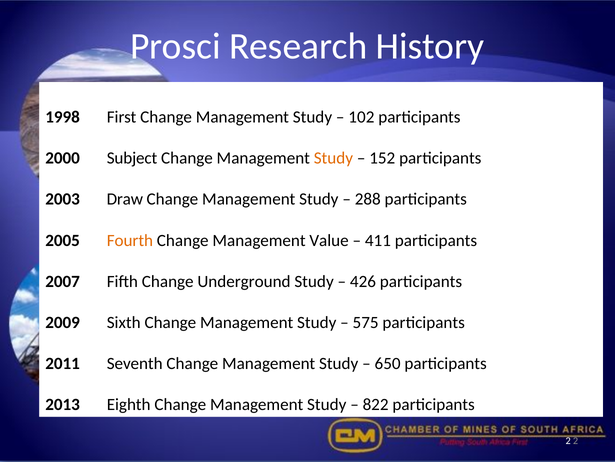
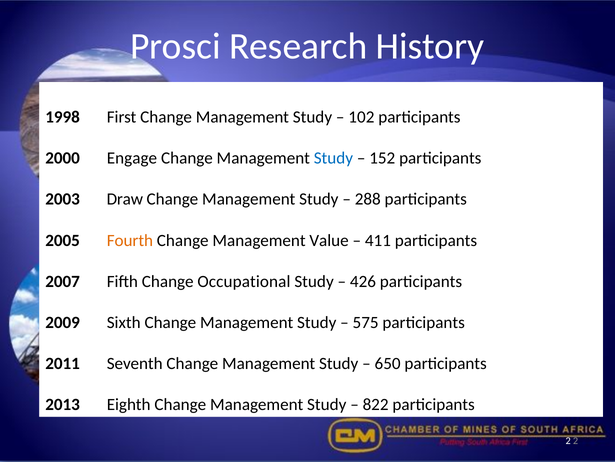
Subject: Subject -> Engage (132, 158)
Study colour: orange -> blue (333, 158)
Underground: Underground -> Occupational (244, 281)
